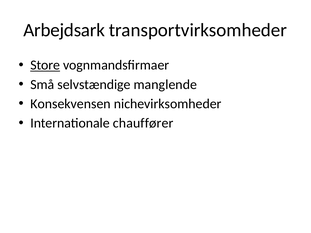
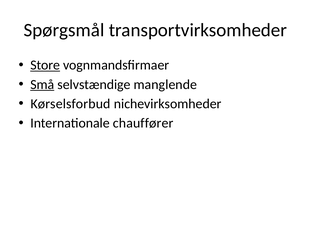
Arbejdsark: Arbejdsark -> Spørgsmål (64, 30)
Små underline: none -> present (42, 85)
Konsekvensen: Konsekvensen -> Kørselsforbud (70, 104)
